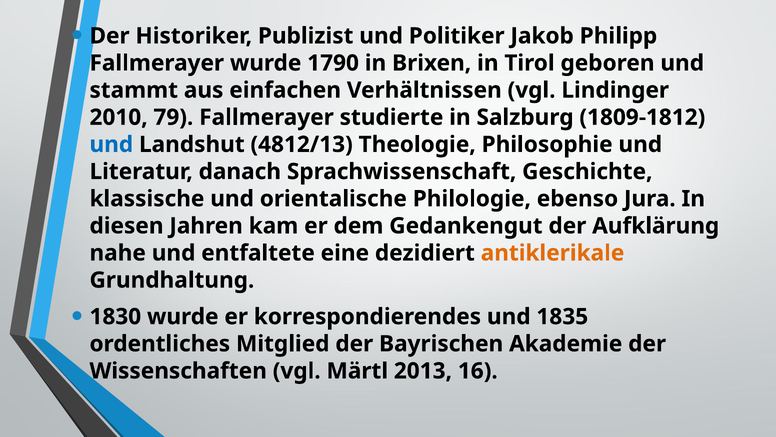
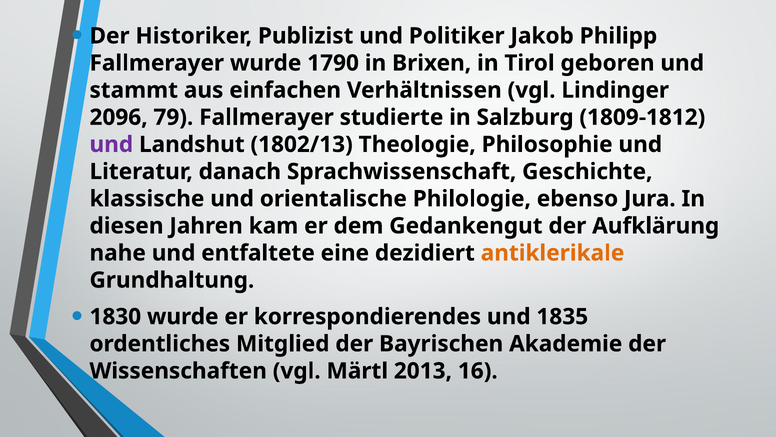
2010: 2010 -> 2096 (119, 117)
und colour: blue -> purple (111, 144)
4812/13: 4812/13 -> 1802/13 (302, 144)
